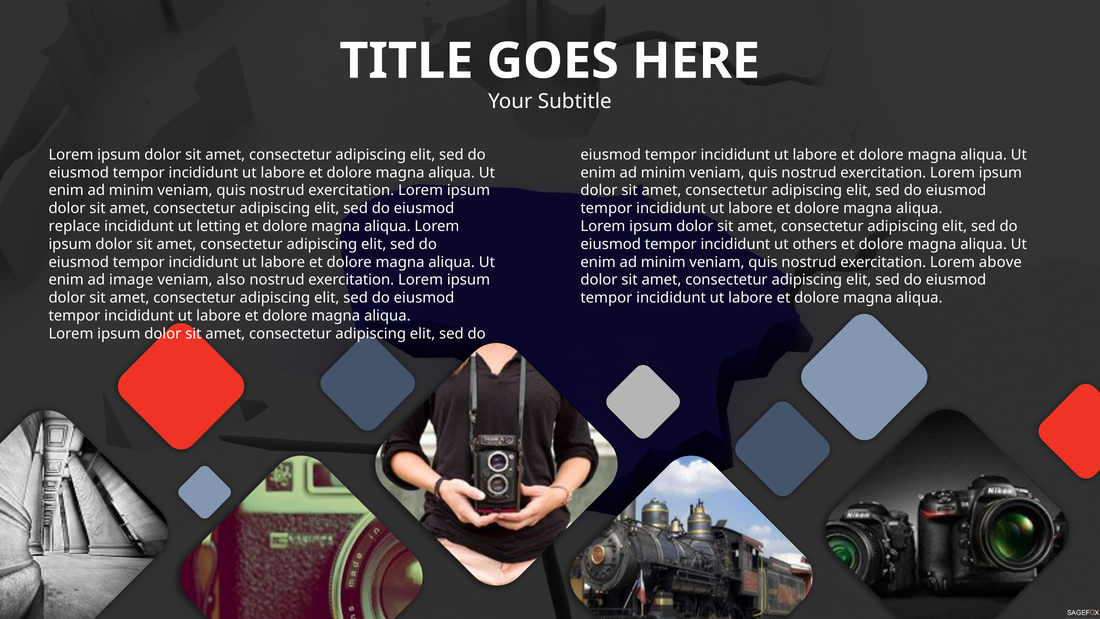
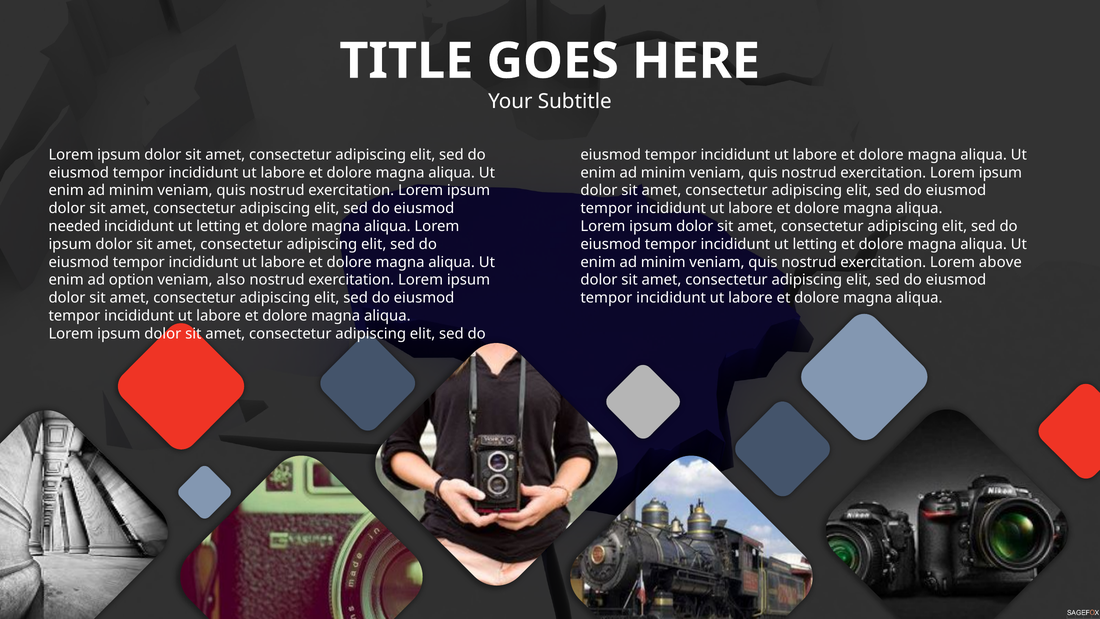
replace: replace -> needed (75, 226)
tempor incididunt ut others: others -> letting (815, 244)
image: image -> option (131, 280)
